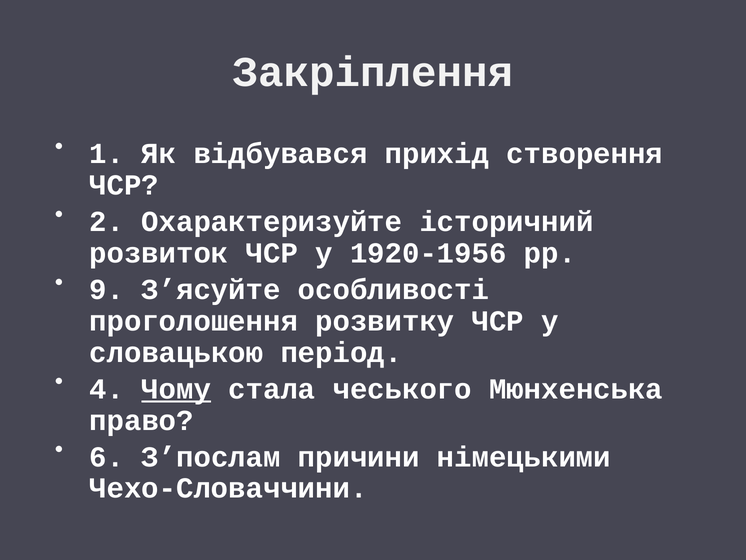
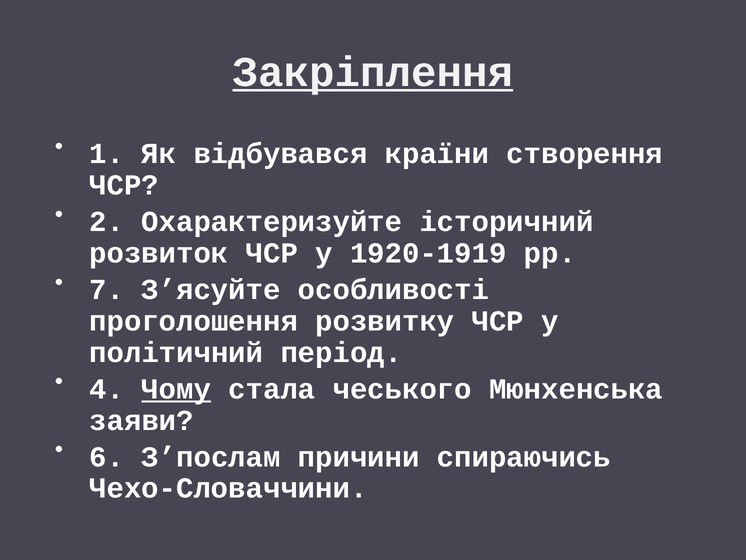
Закріплення underline: none -> present (373, 72)
прихід: прихід -> країни (437, 154)
1920-1956: 1920-1956 -> 1920-1919 (428, 253)
9: 9 -> 7 (107, 289)
словацькою: словацькою -> політичний (176, 352)
право: право -> заяви (142, 420)
німецькими: німецькими -> спираючись (524, 457)
